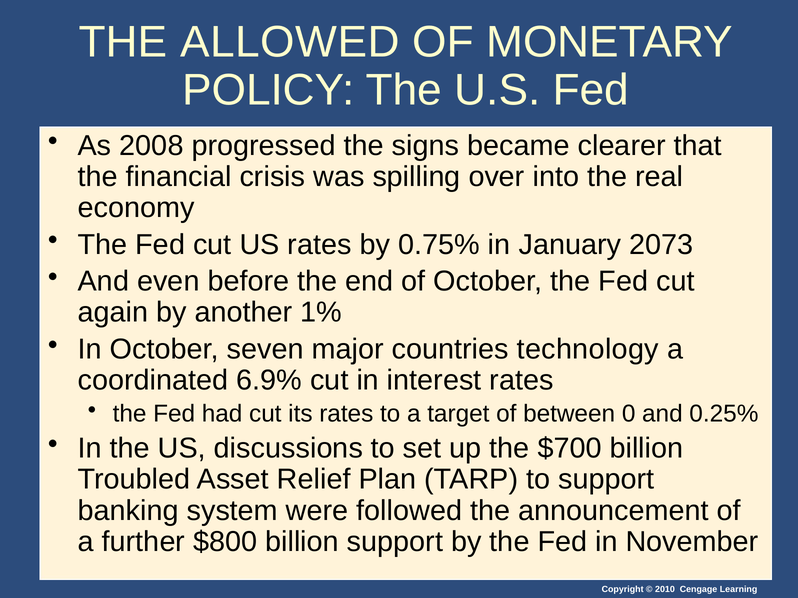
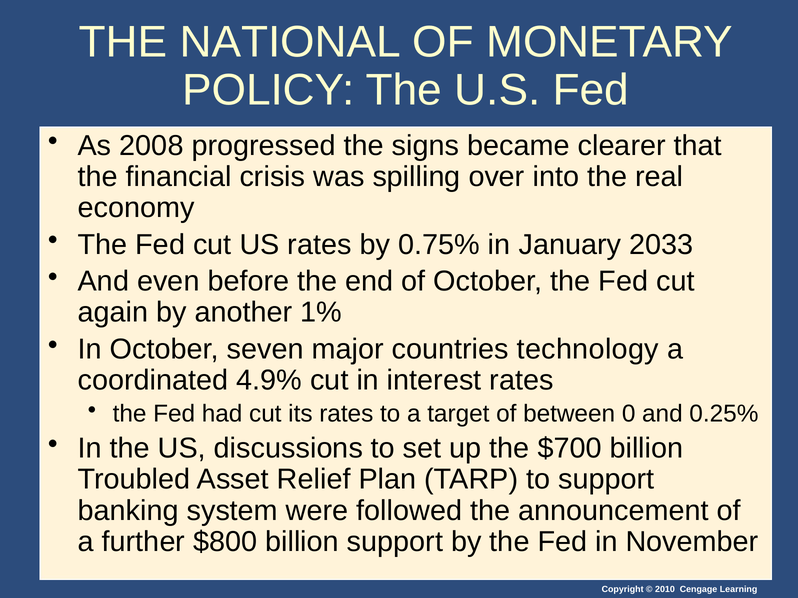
ALLOWED: ALLOWED -> NATIONAL (290, 42)
2073: 2073 -> 2033 (661, 245)
6.9%: 6.9% -> 4.9% (269, 381)
